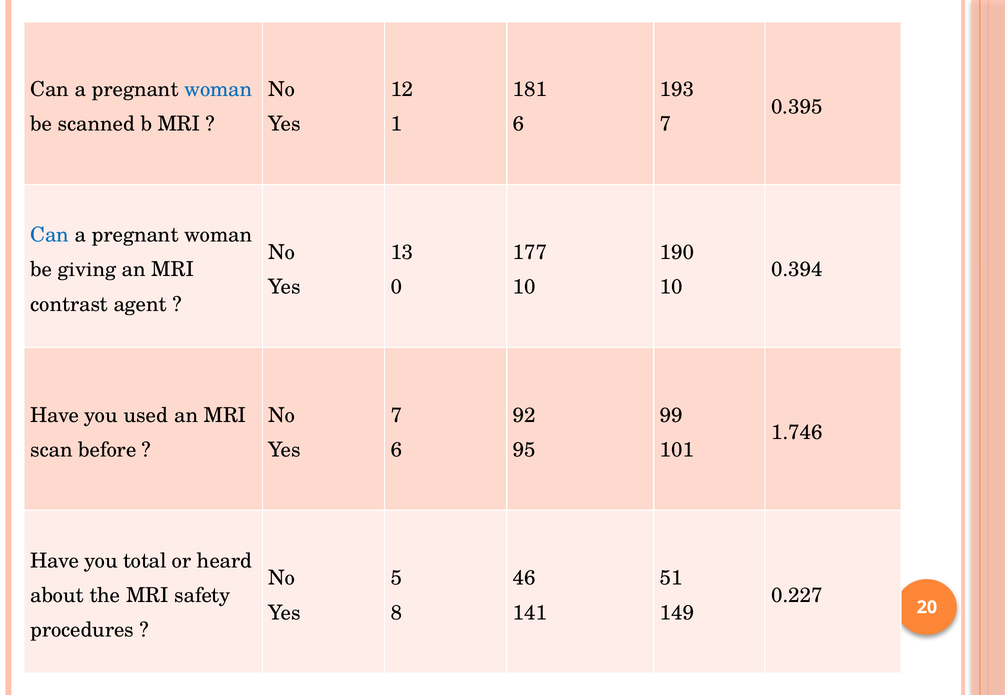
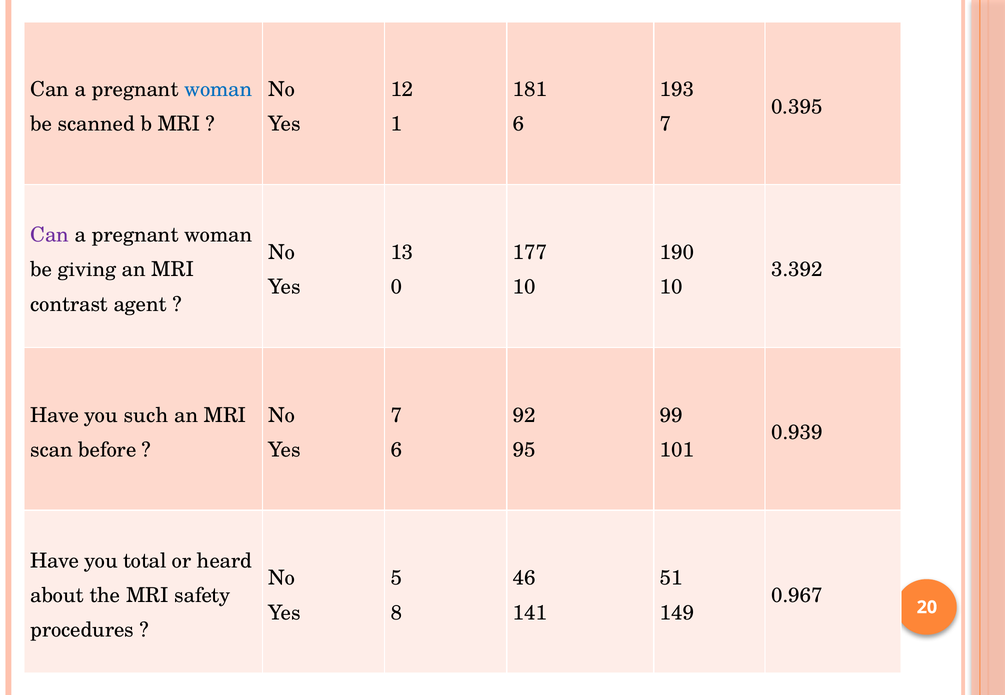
Can colour: blue -> purple (50, 235)
0.394: 0.394 -> 3.392 (797, 270)
used: used -> such (146, 416)
1.746: 1.746 -> 0.939 (797, 433)
0.227: 0.227 -> 0.967 (797, 596)
